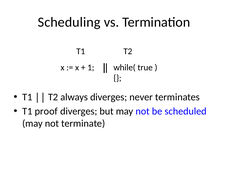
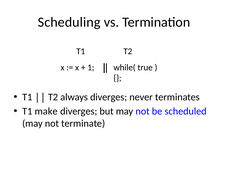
proof: proof -> make (46, 111)
